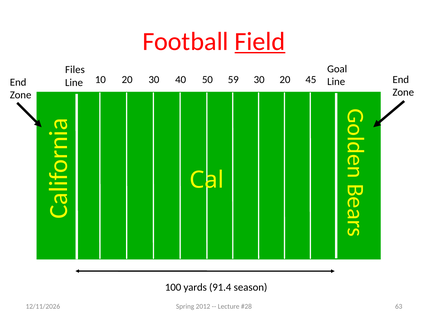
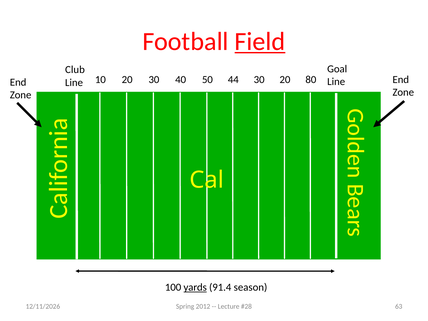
Files: Files -> Club (75, 70)
59: 59 -> 44 (233, 80)
45: 45 -> 80 (311, 80)
yards underline: none -> present (195, 287)
